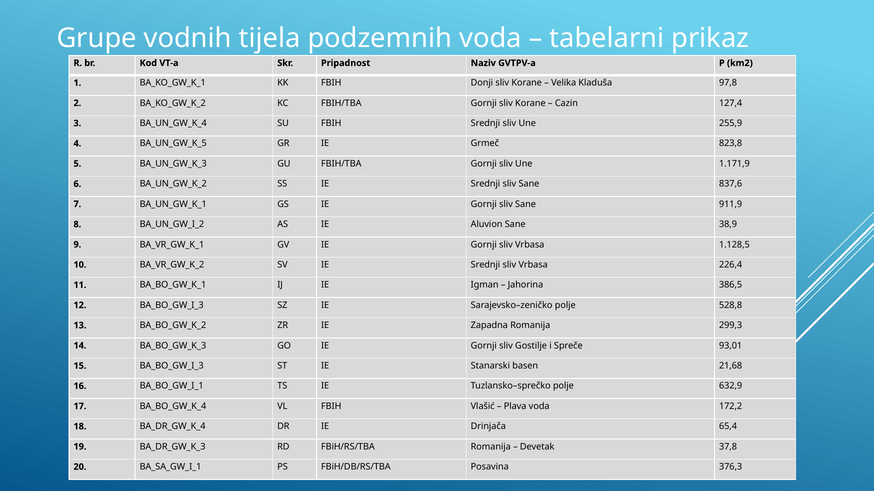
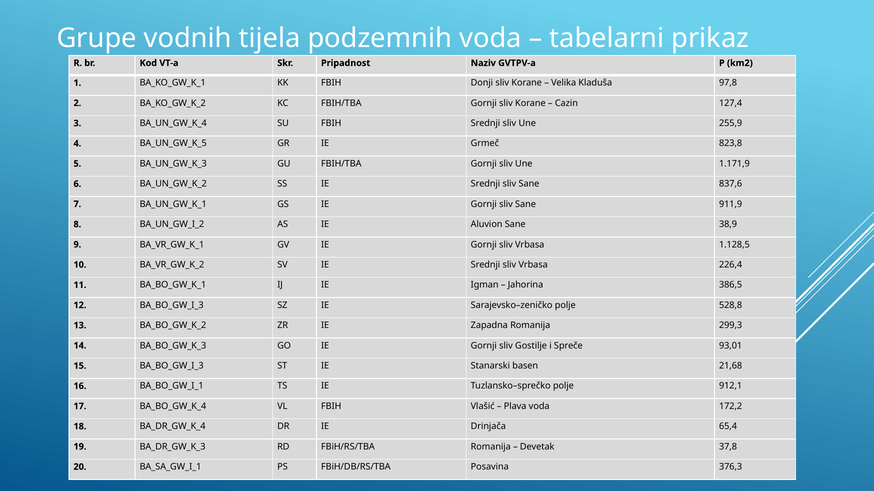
632,9: 632,9 -> 912,1 (731, 386)
